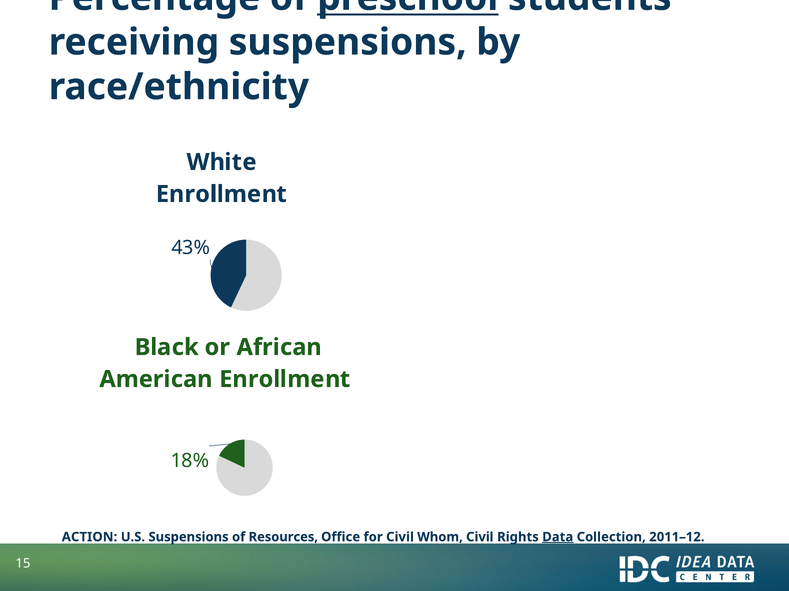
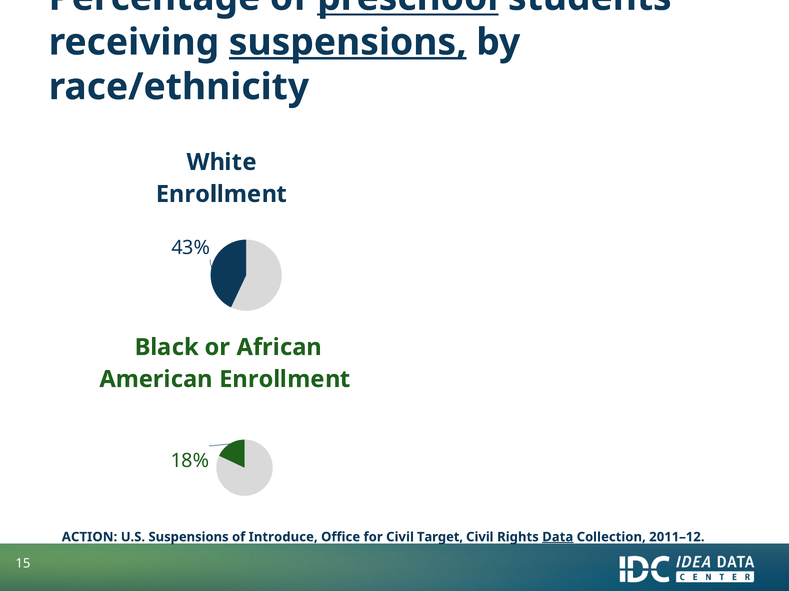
suspensions underline: none -> present (348, 42)
Resources: Resources -> Introduce (283, 538)
Whom: Whom -> Target (440, 538)
